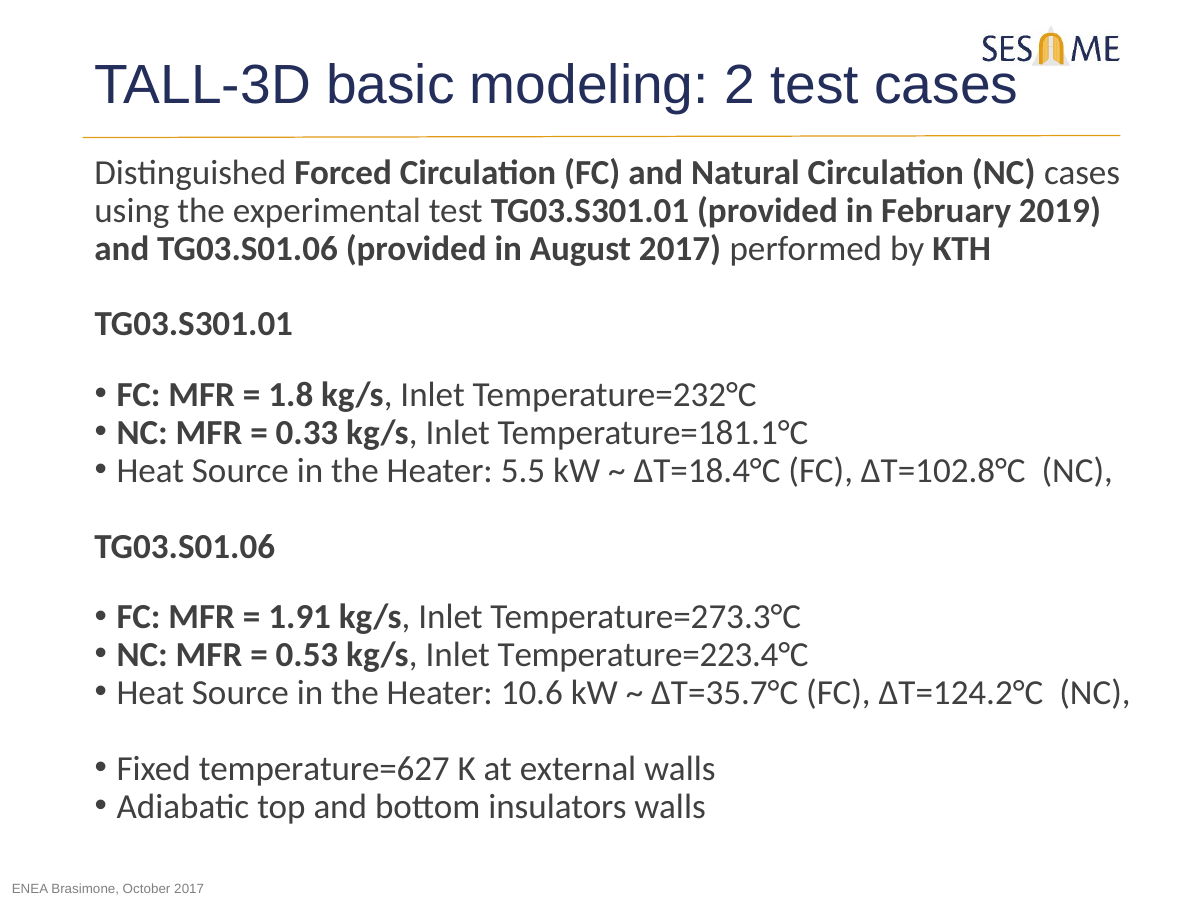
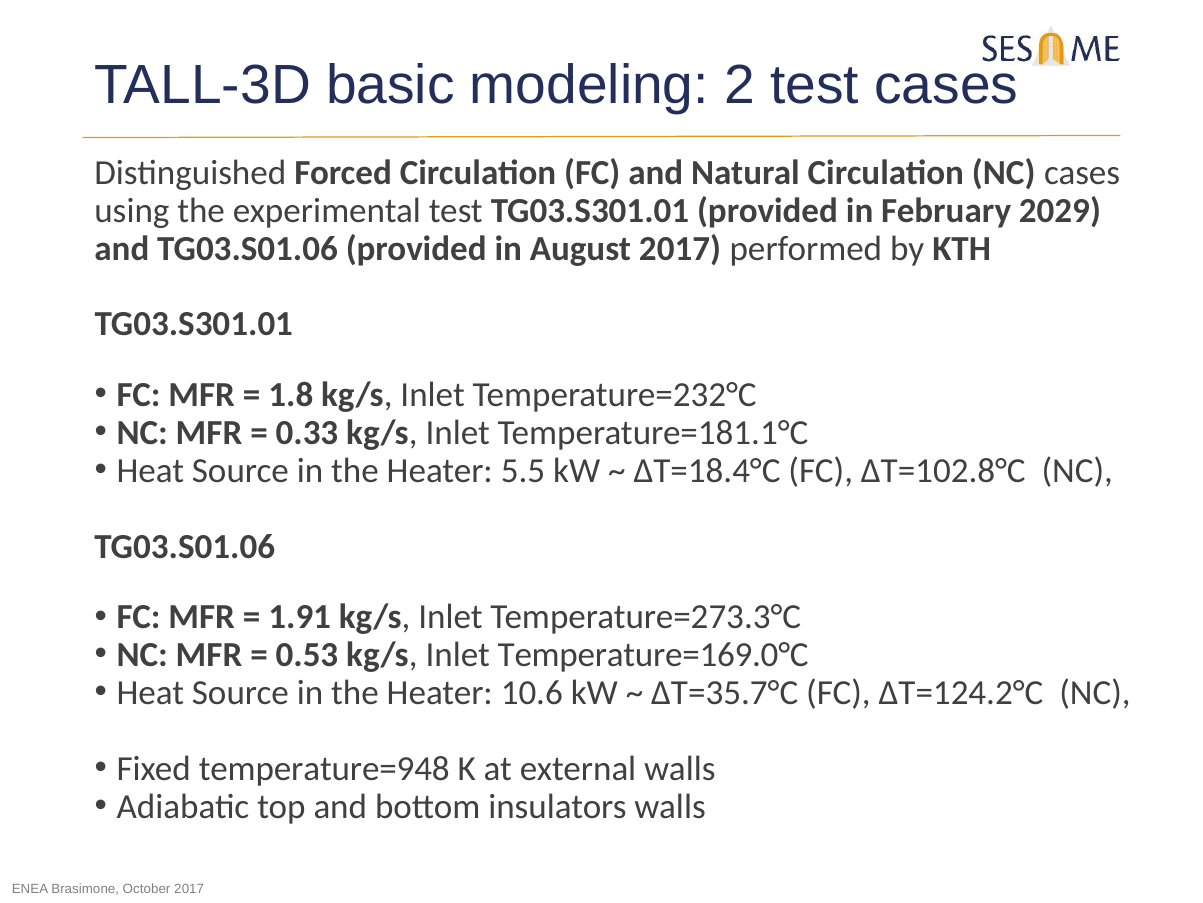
2019: 2019 -> 2029 (1060, 210)
Temperature=223.4°C: Temperature=223.4°C -> Temperature=169.0°C (653, 654)
temperature=627: temperature=627 -> temperature=948 (324, 768)
